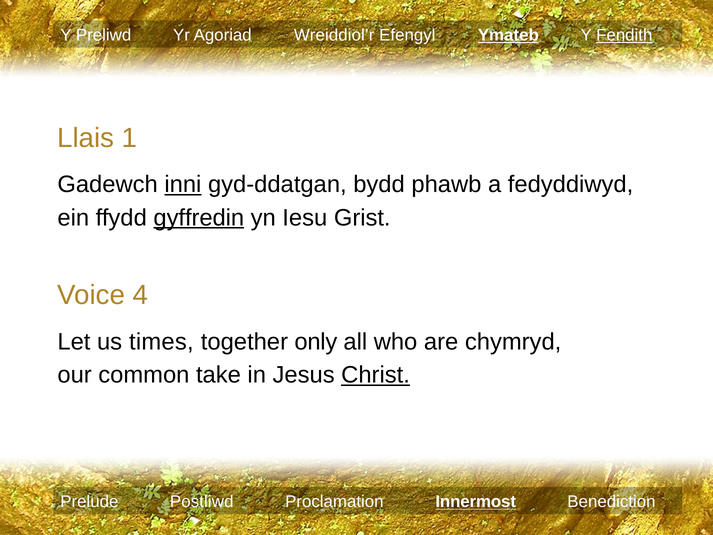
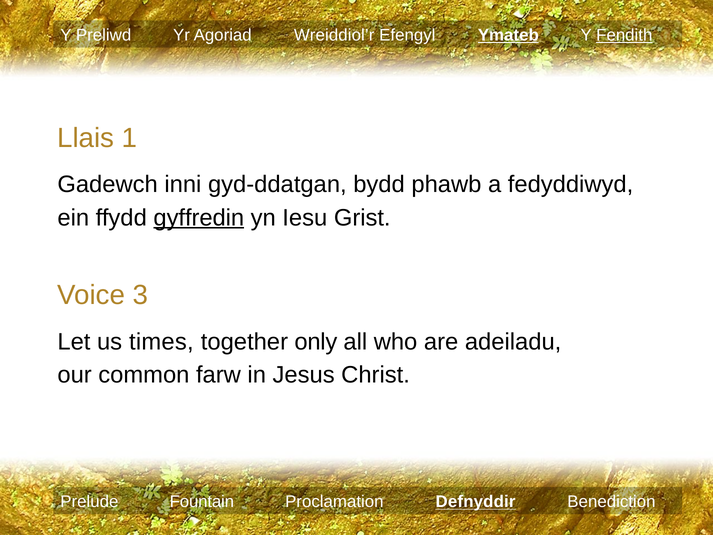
inni underline: present -> none (183, 184)
4: 4 -> 3 (140, 295)
chymryd: chymryd -> adeiladu (513, 342)
take: take -> farw (218, 375)
Christ underline: present -> none (376, 375)
Postliwd: Postliwd -> Fountain (202, 502)
Innermost: Innermost -> Defnyddir (476, 502)
